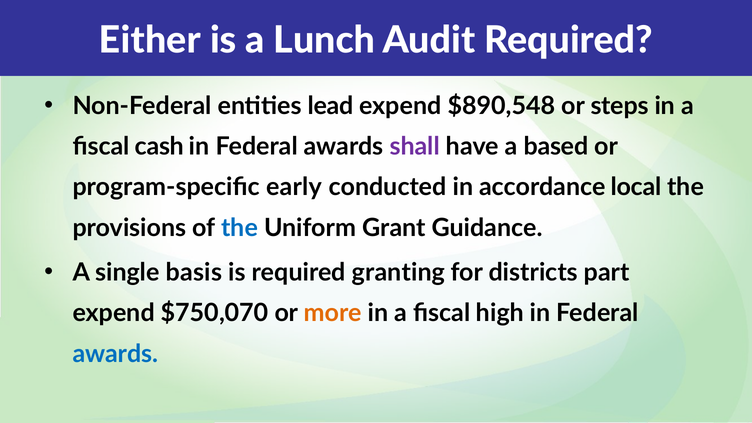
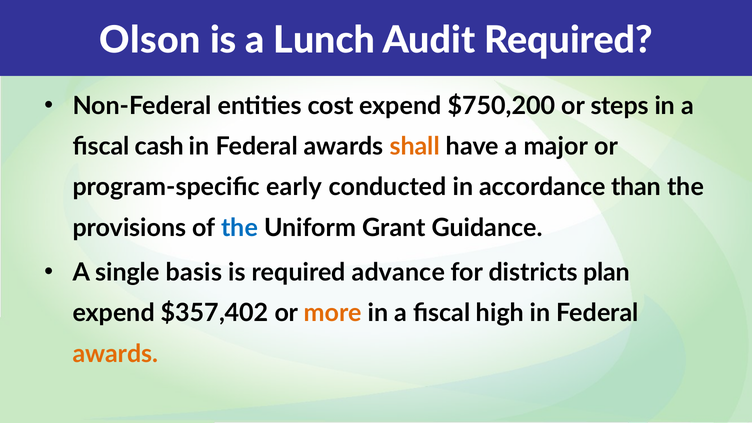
Either: Either -> Olson (150, 41)
lead: lead -> cost (331, 106)
$890,548: $890,548 -> $750,200 (501, 106)
shall colour: purple -> orange (415, 147)
based: based -> major (556, 147)
local: local -> than (636, 187)
granting: granting -> advance (398, 273)
part: part -> plan (607, 273)
$750,070: $750,070 -> $357,402 (215, 313)
awards colour: blue -> orange (115, 354)
